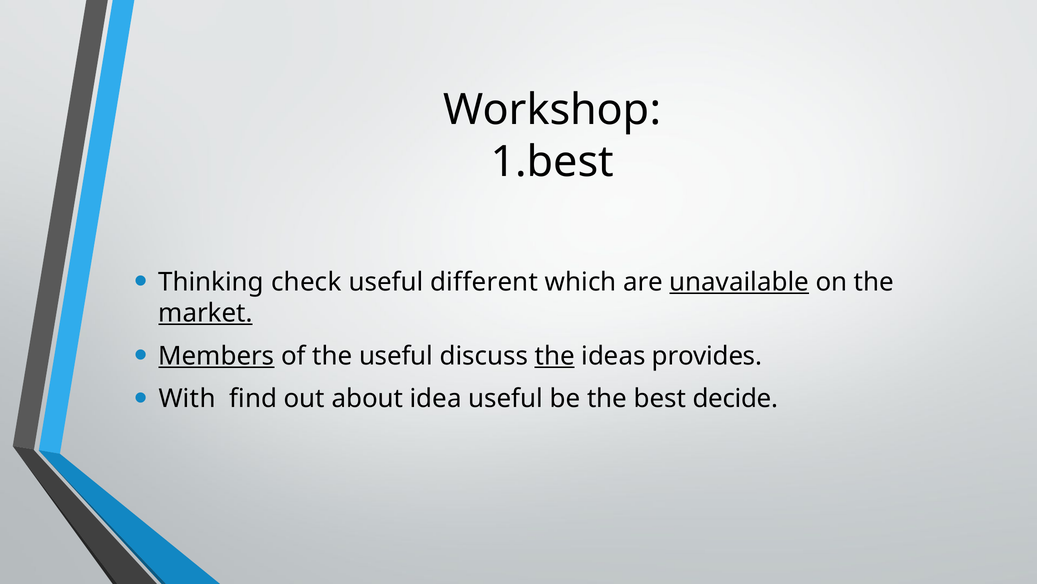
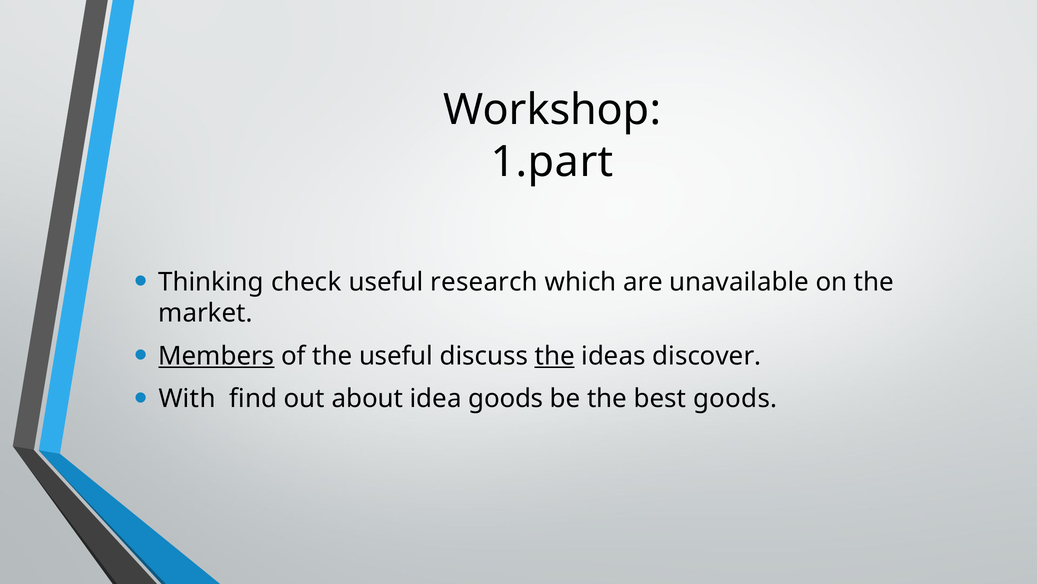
1.best: 1.best -> 1.part (552, 162)
different: different -> research (484, 282)
unavailable underline: present -> none (739, 282)
market underline: present -> none (205, 313)
provides: provides -> discover (707, 356)
idea useful: useful -> goods (506, 398)
best decide: decide -> goods (735, 398)
